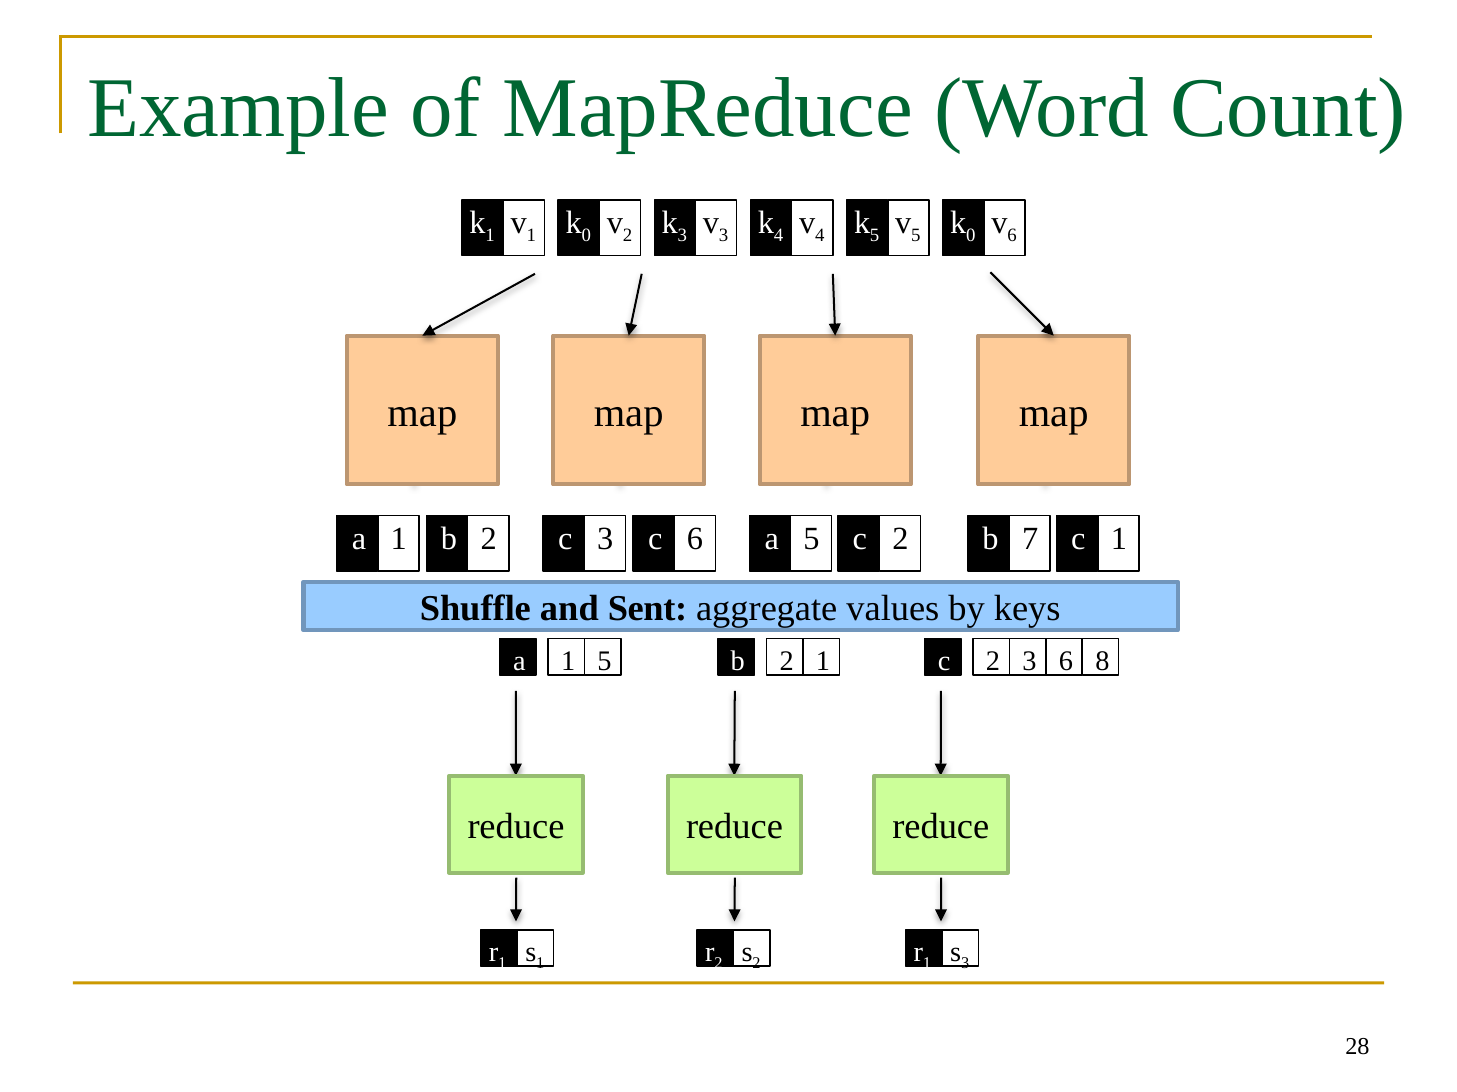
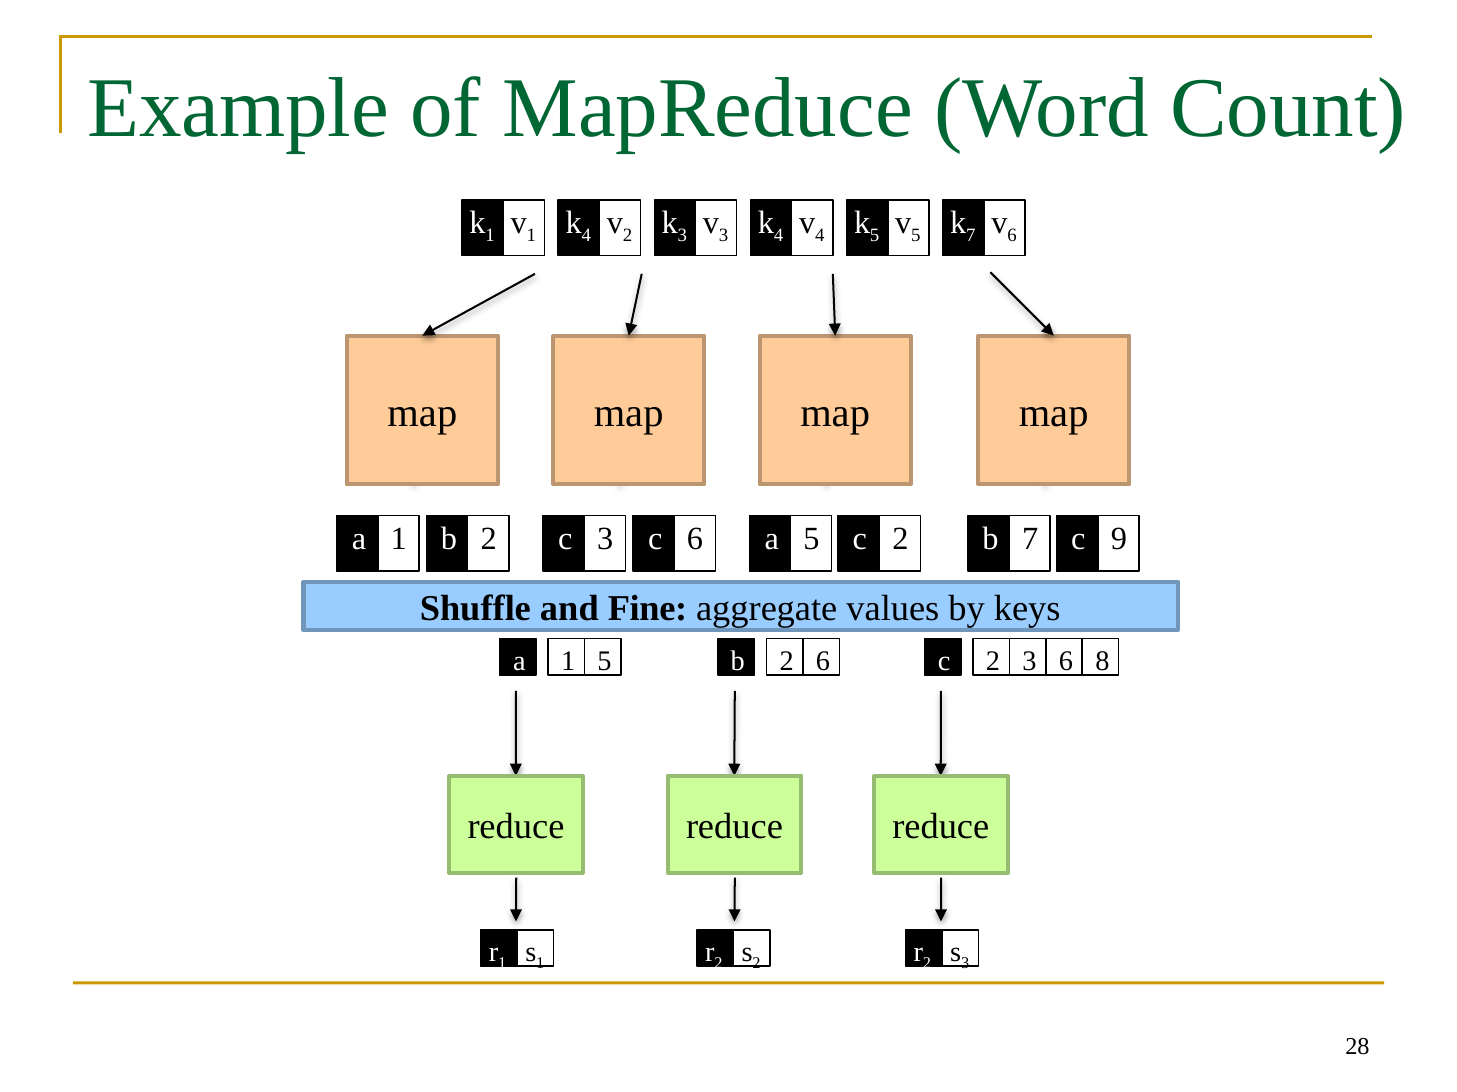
0: 0 -> 4 (586, 236)
0: 0 -> 7 (971, 236)
7 1: 1 -> 9 (1119, 539)
Sent: Sent -> Fine (647, 609)
2 1: 1 -> 6 (823, 661)
1: 1 -> 2 (927, 964)
